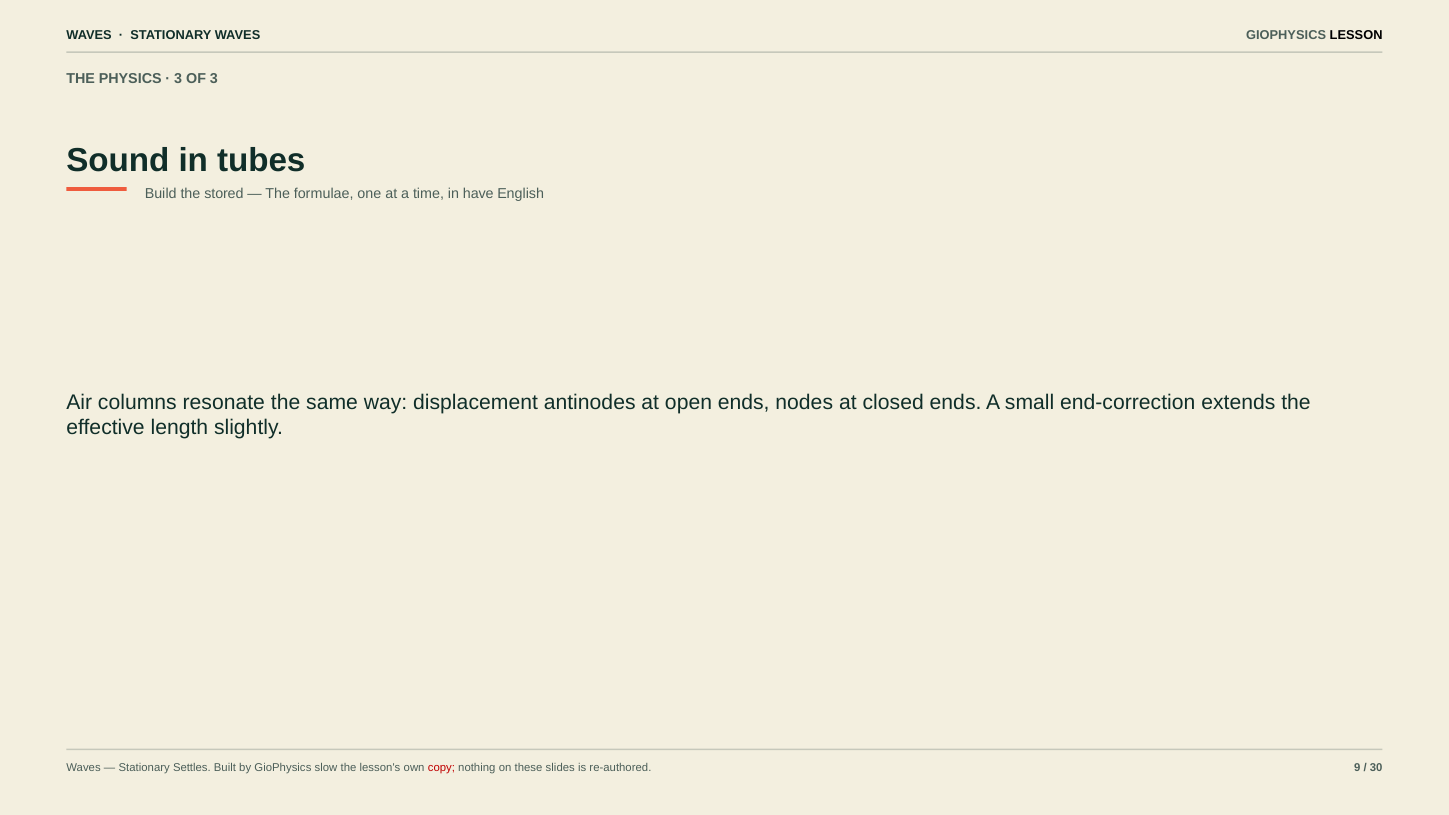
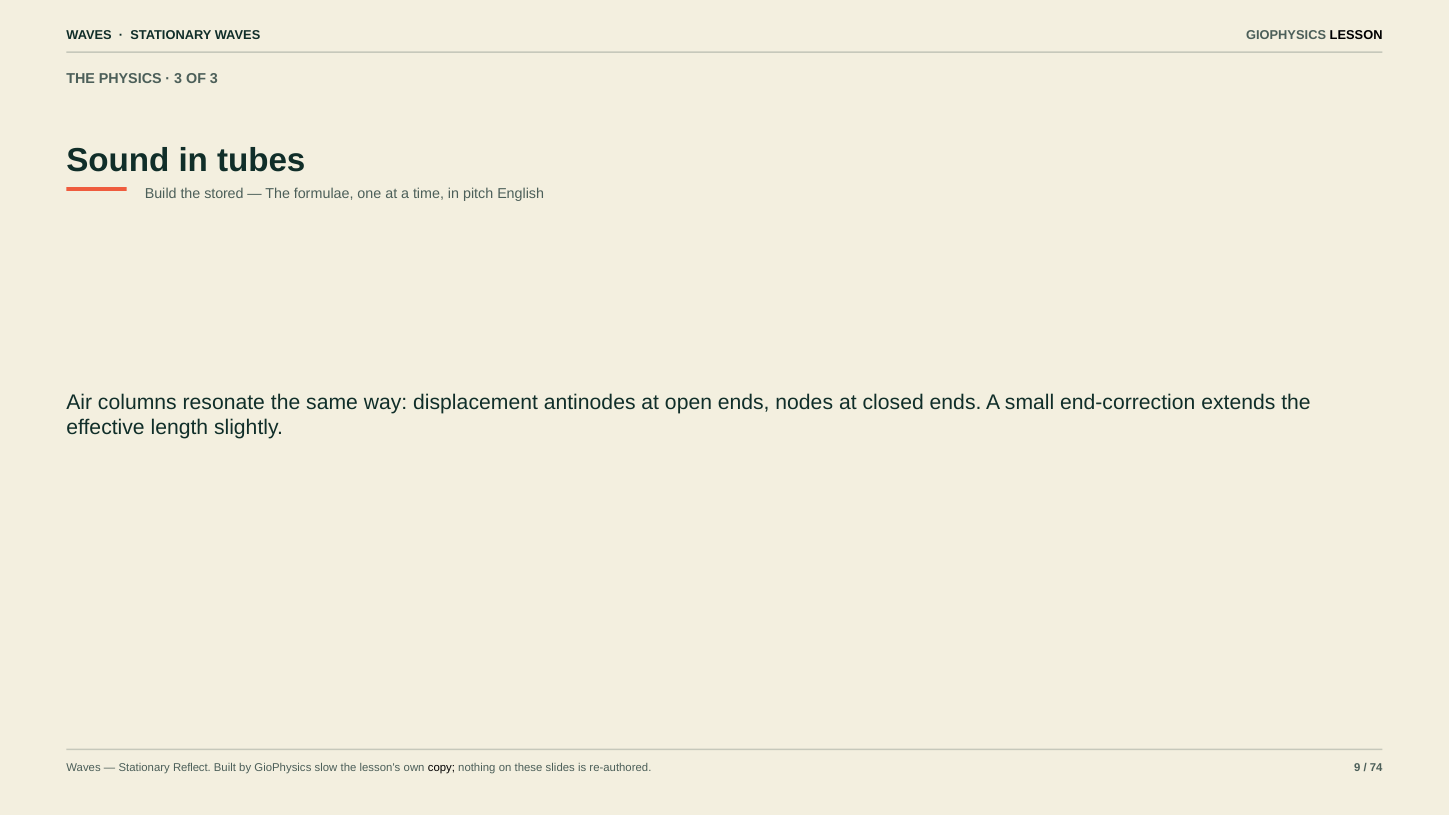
have: have -> pitch (478, 194)
Settles: Settles -> Reflect (192, 768)
copy colour: red -> black (441, 768)
30: 30 -> 74 (1376, 768)
